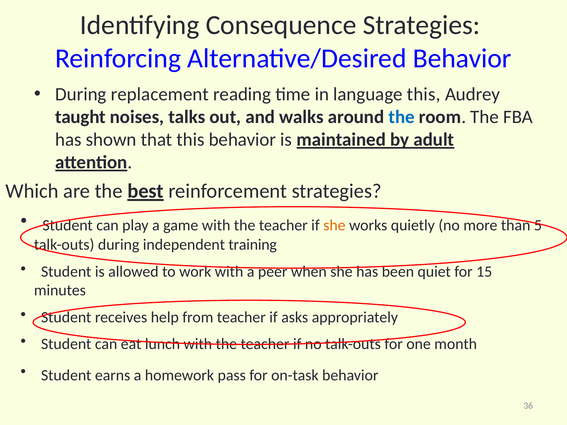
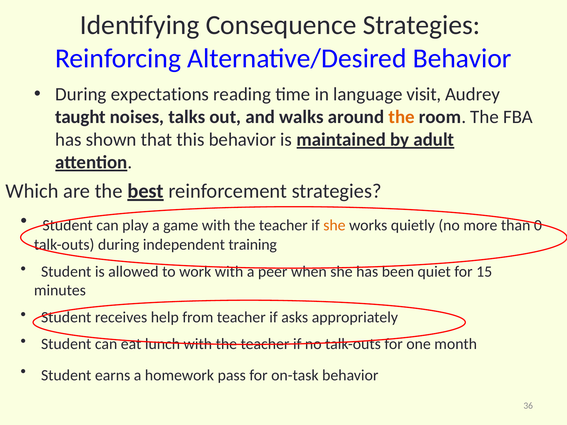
replacement: replacement -> expectations (160, 94)
language this: this -> visit (424, 94)
the colour: blue -> orange (402, 117)
5: 5 -> 0 (538, 225)
